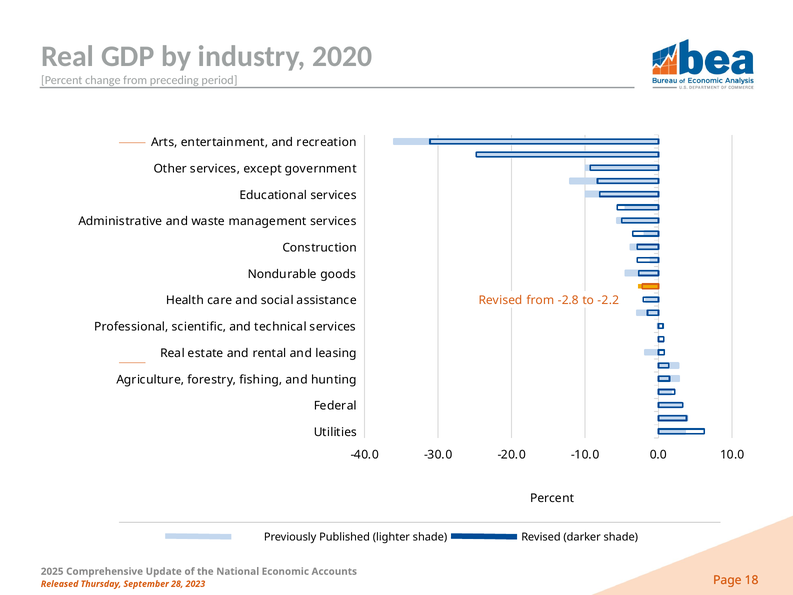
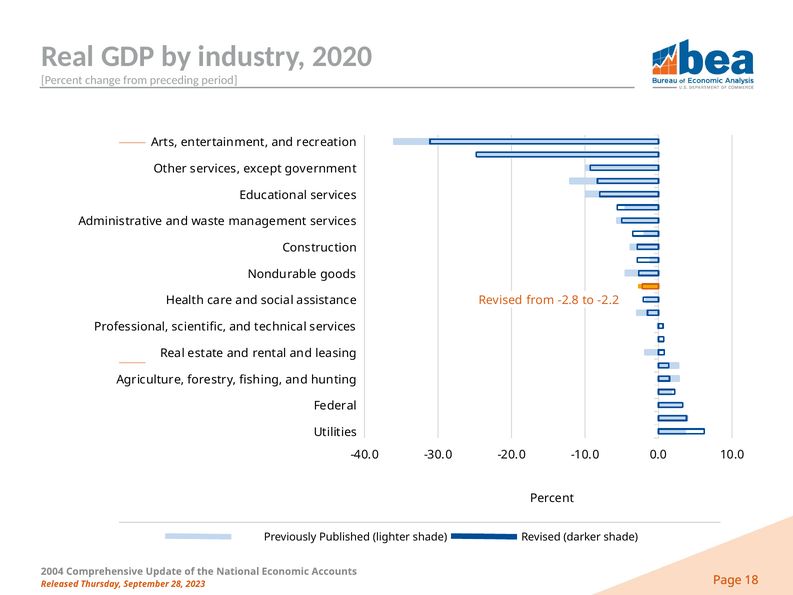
2025: 2025 -> 2004 (52, 571)
